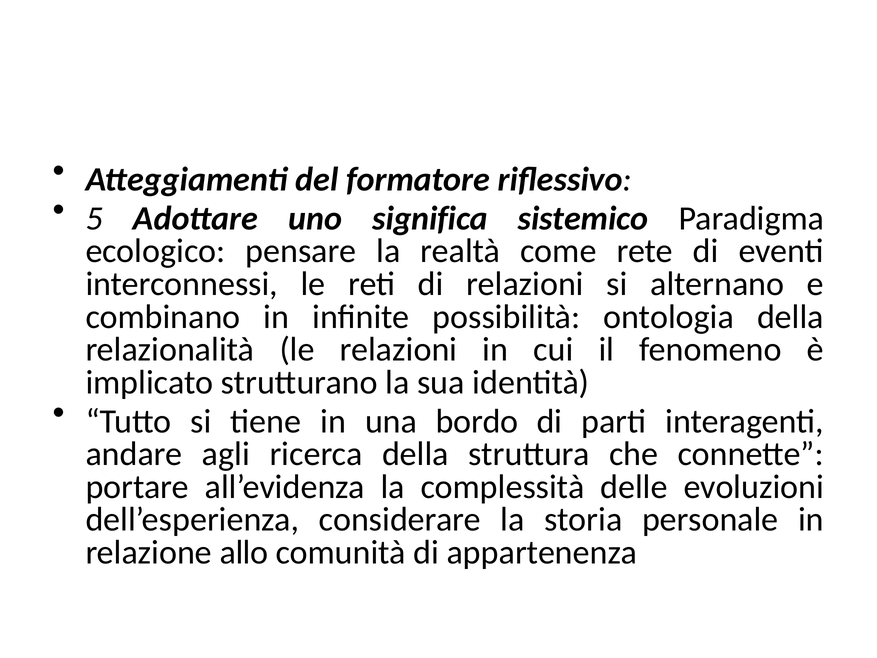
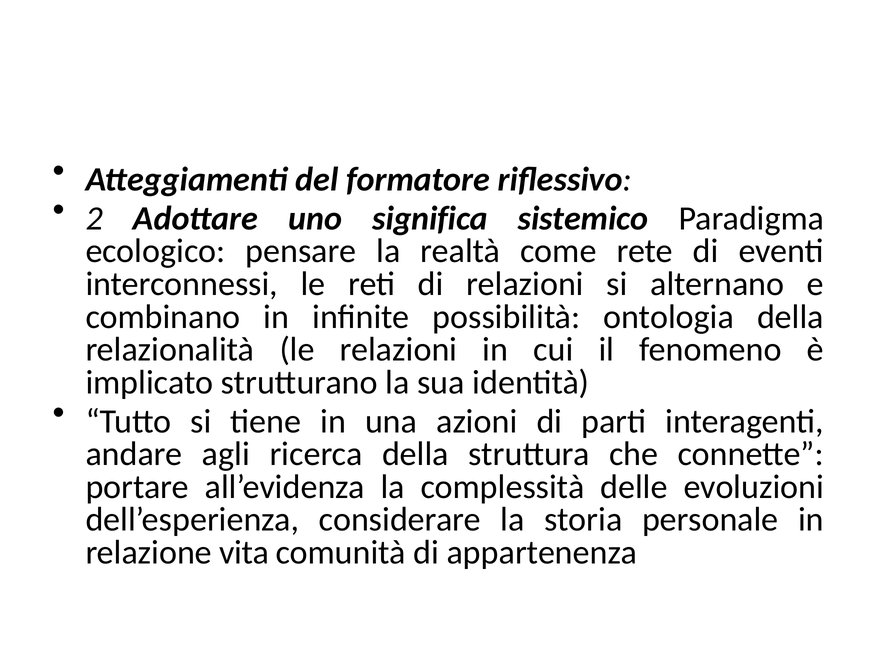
5: 5 -> 2 (94, 218)
bordo: bordo -> azioni (477, 421)
allo: allo -> vita (244, 552)
